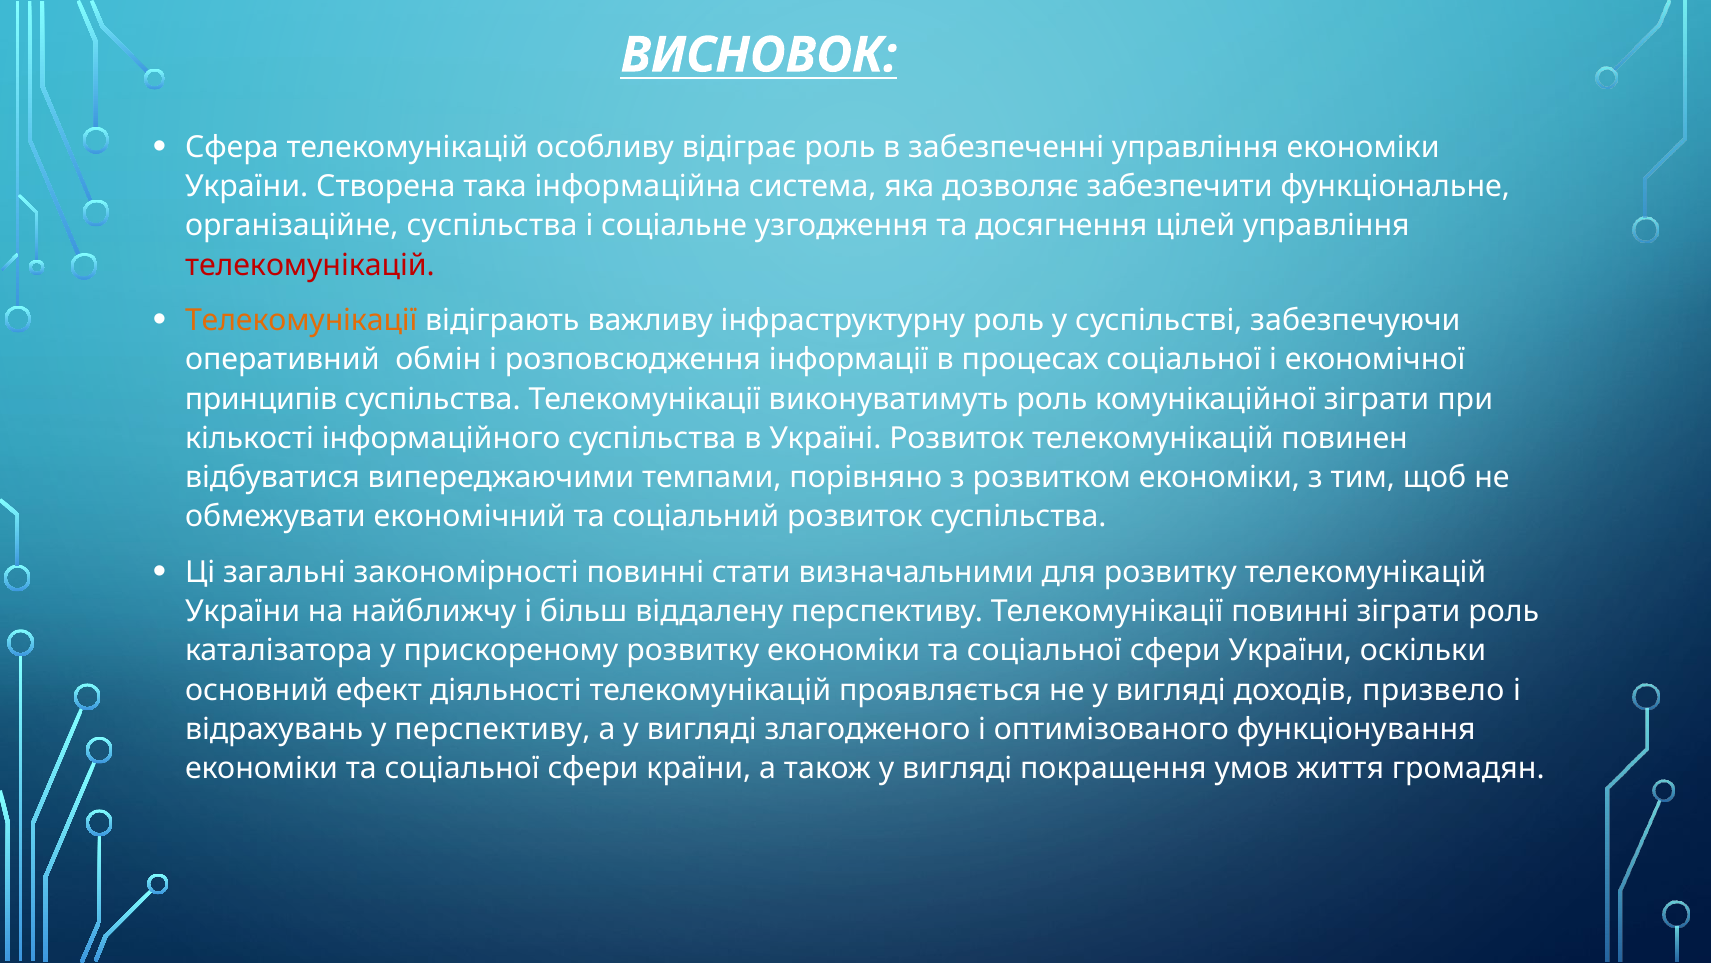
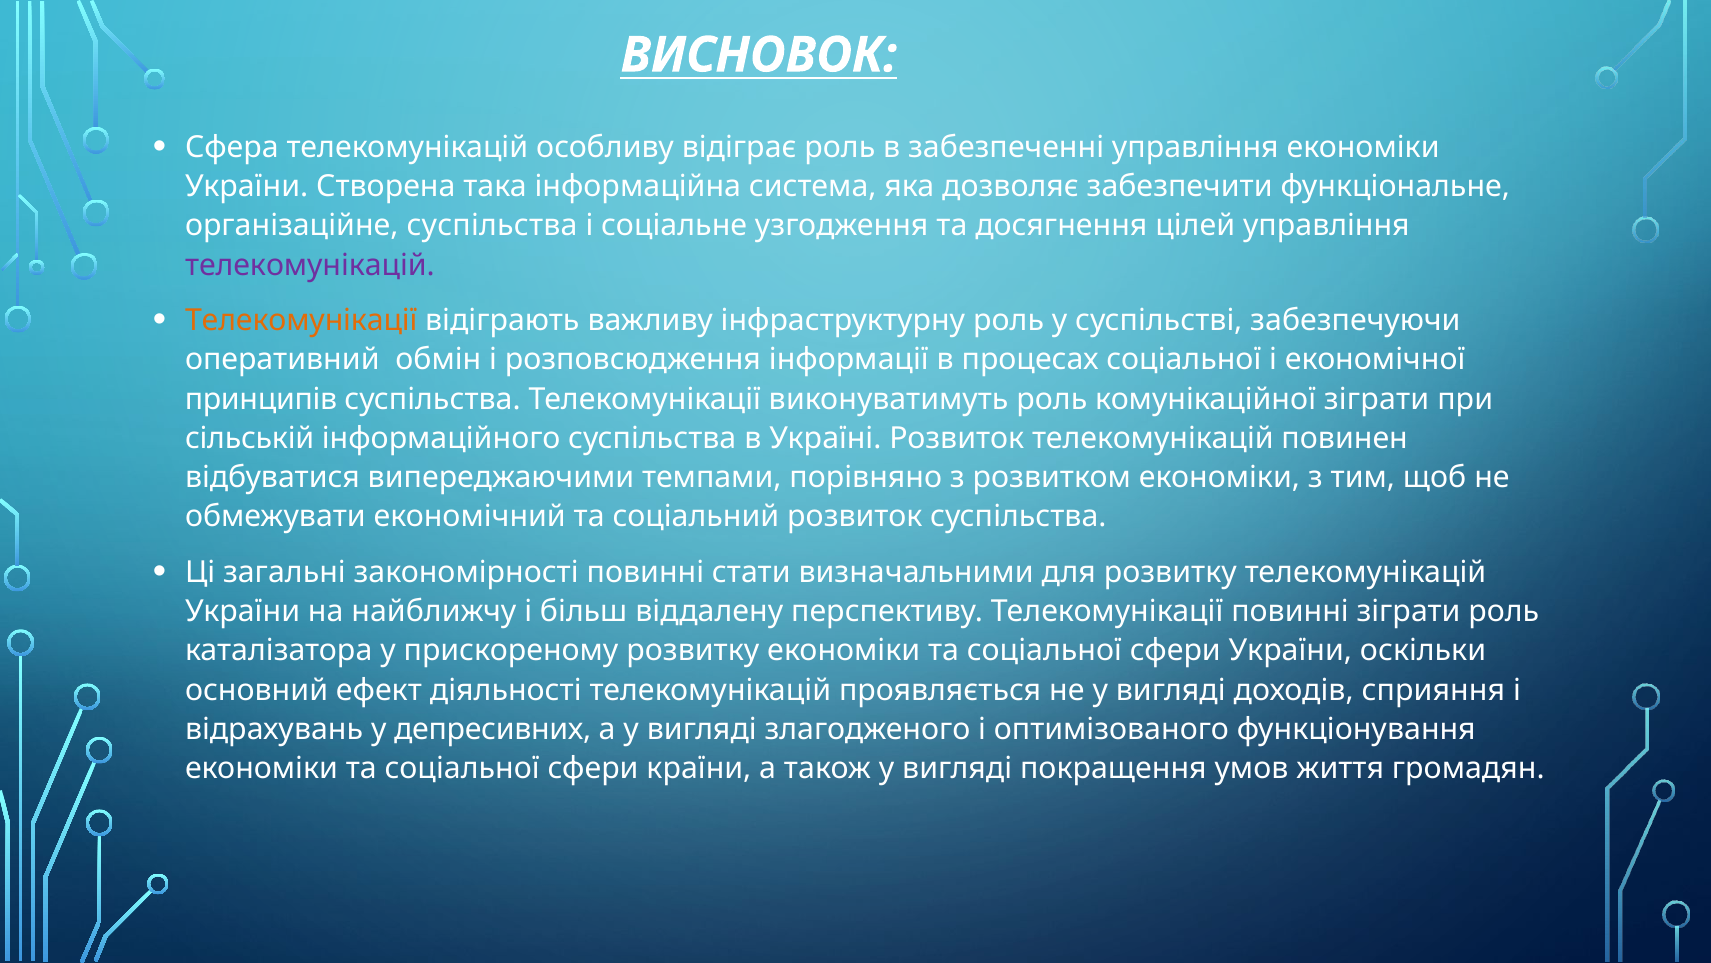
телекомунікацій colour: red -> purple (310, 265)
кількості: кількості -> сільській (250, 438)
призвело: призвело -> сприяння (1433, 690)
у перспективу: перспективу -> депресивних (493, 729)
